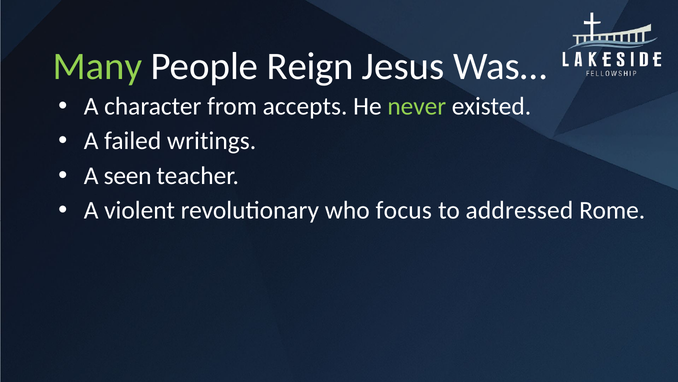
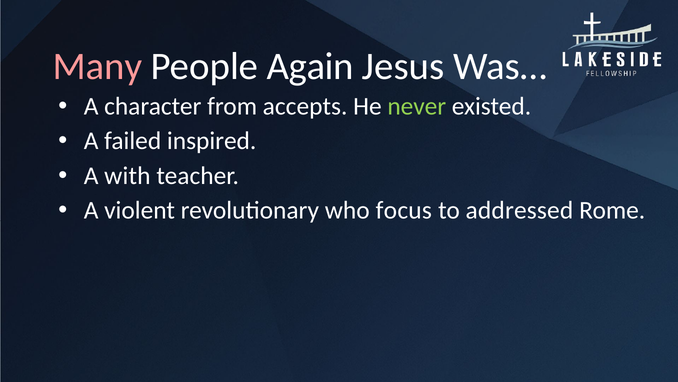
Many colour: light green -> pink (97, 66)
Reign: Reign -> Again (310, 66)
writings: writings -> inspired (212, 141)
seen: seen -> with (127, 175)
